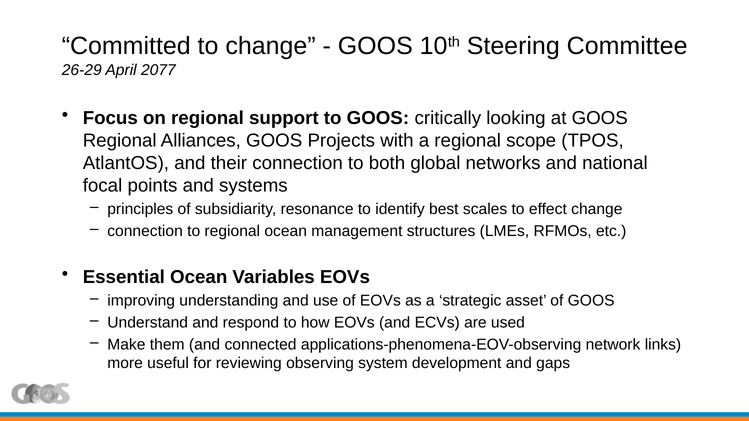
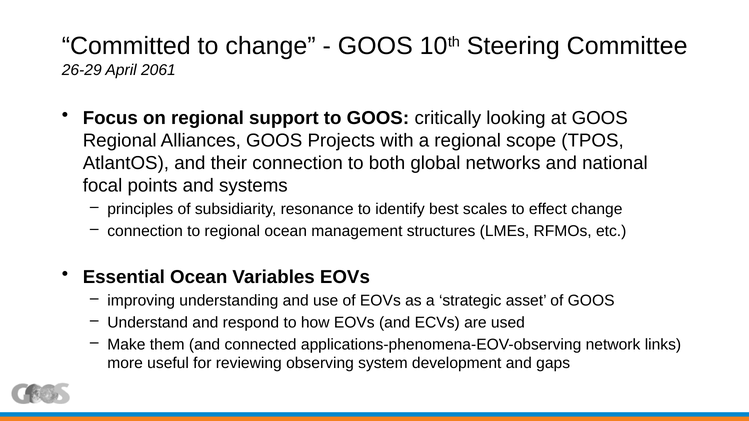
2077: 2077 -> 2061 (158, 70)
